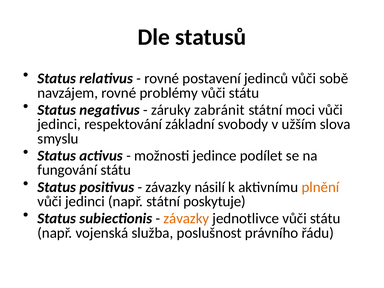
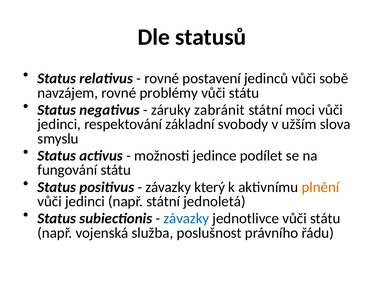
násilí: násilí -> který (210, 187)
poskytuje: poskytuje -> jednoletá (214, 201)
závazky colour: orange -> blue (186, 219)
